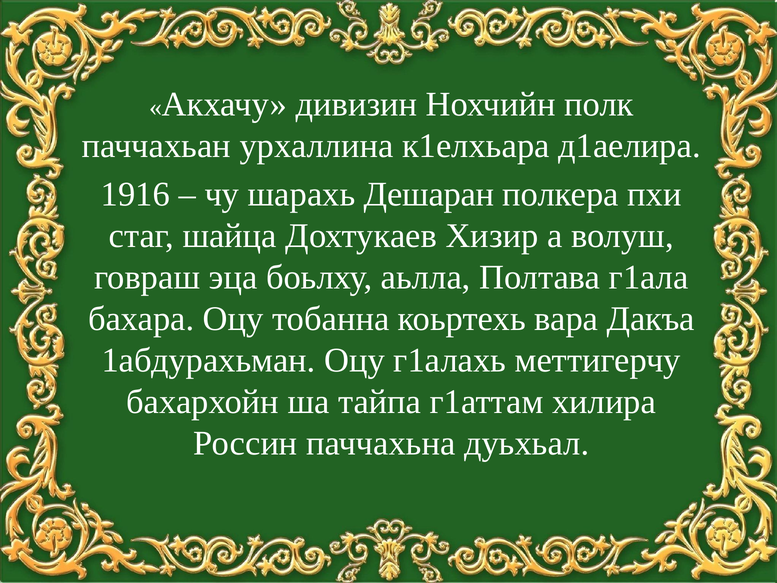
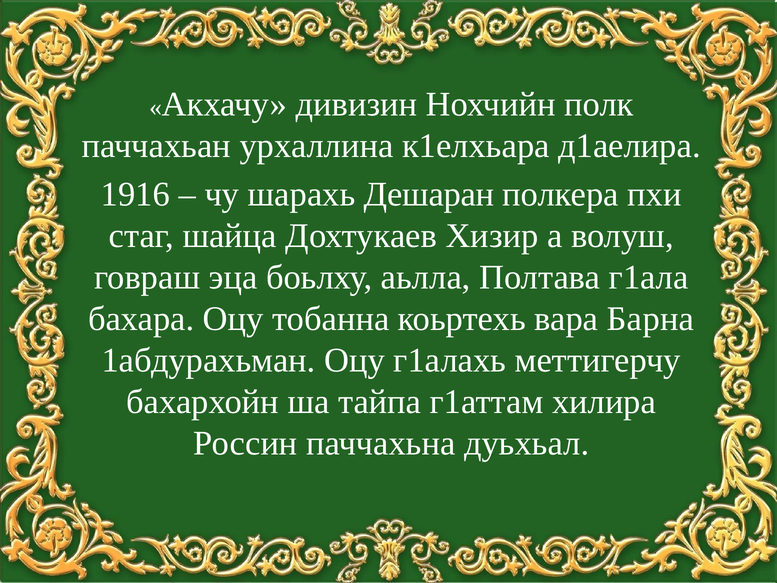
Дакъа: Дакъа -> Барна (651, 319)
